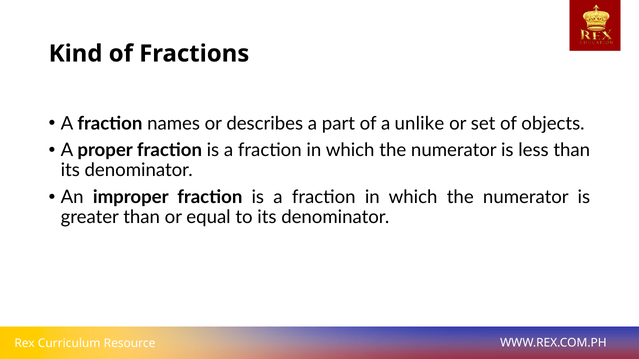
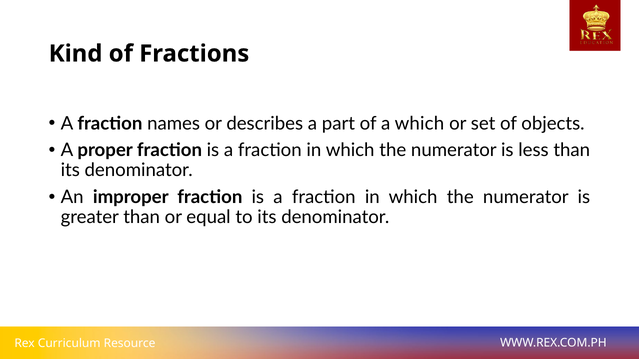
a unlike: unlike -> which (419, 124)
